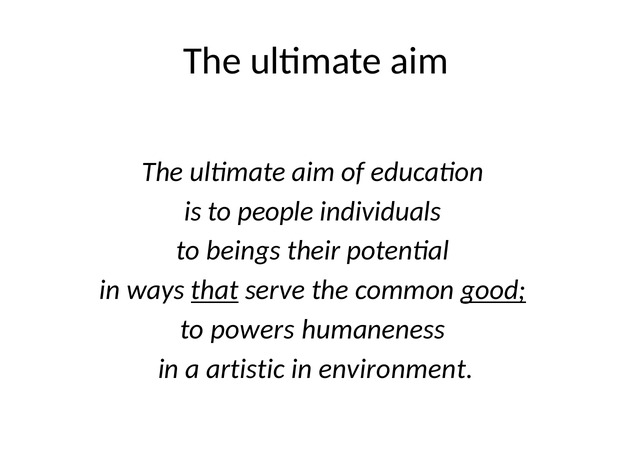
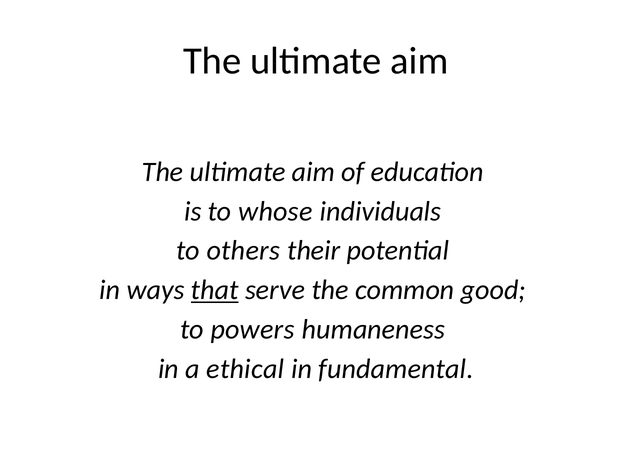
people: people -> whose (275, 211)
beings: beings -> others (243, 251)
good underline: present -> none (493, 290)
artistic: artistic -> ethical (245, 369)
environment: environment -> fundamental (396, 369)
